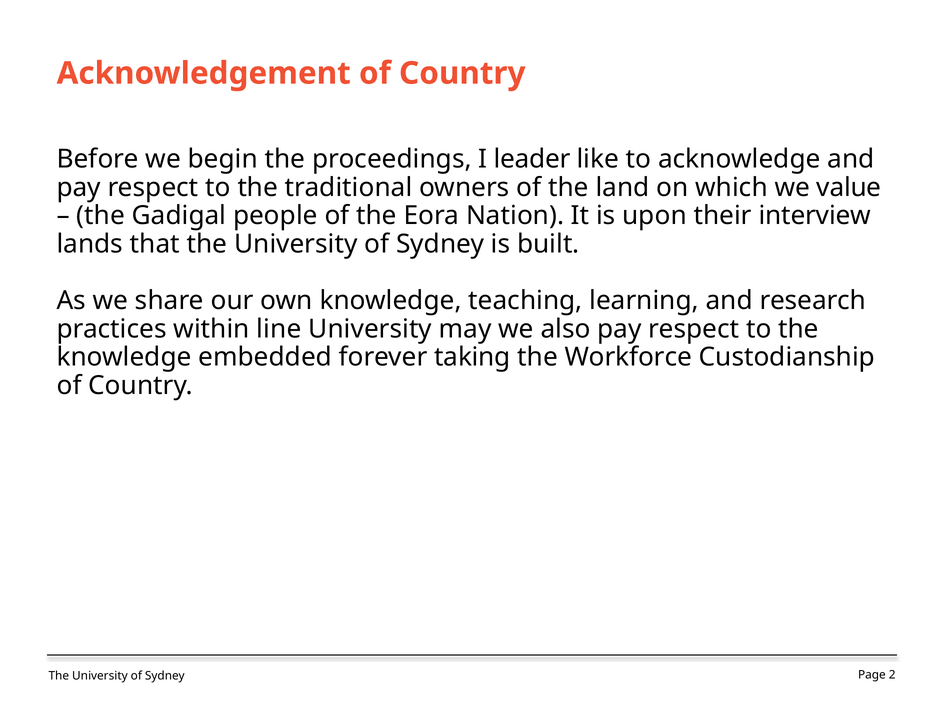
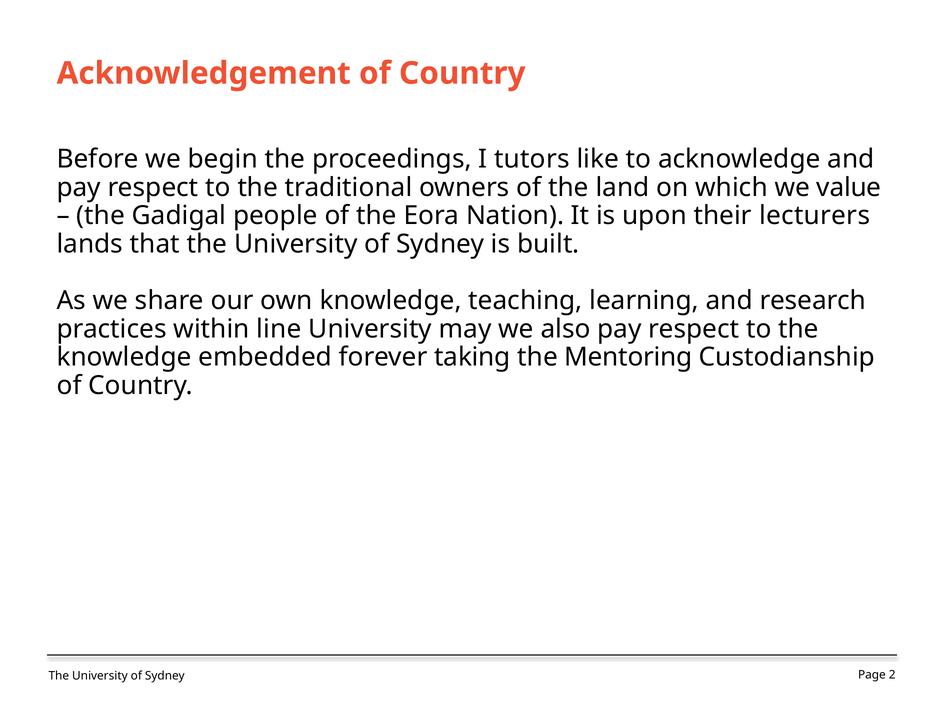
leader: leader -> tutors (532, 159)
interview: interview -> lecturers (815, 216)
Workforce: Workforce -> Mentoring (628, 357)
